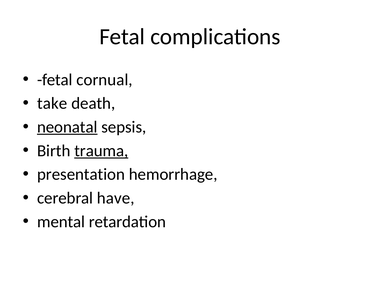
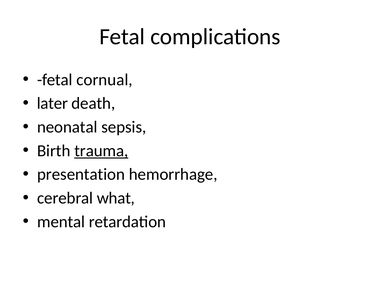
take: take -> later (52, 103)
neonatal underline: present -> none (67, 127)
have: have -> what (116, 198)
